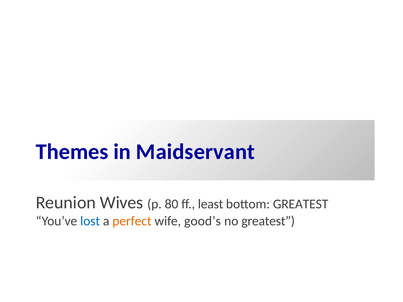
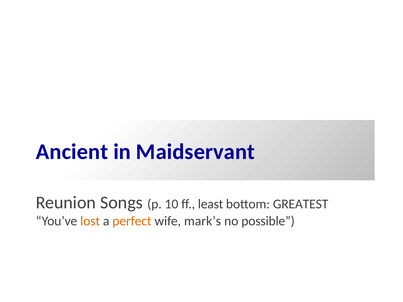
Themes: Themes -> Ancient (72, 152)
Wives: Wives -> Songs (121, 203)
80: 80 -> 10 (172, 204)
lost colour: blue -> orange (90, 221)
good’s: good’s -> mark’s (203, 221)
no greatest: greatest -> possible (268, 221)
